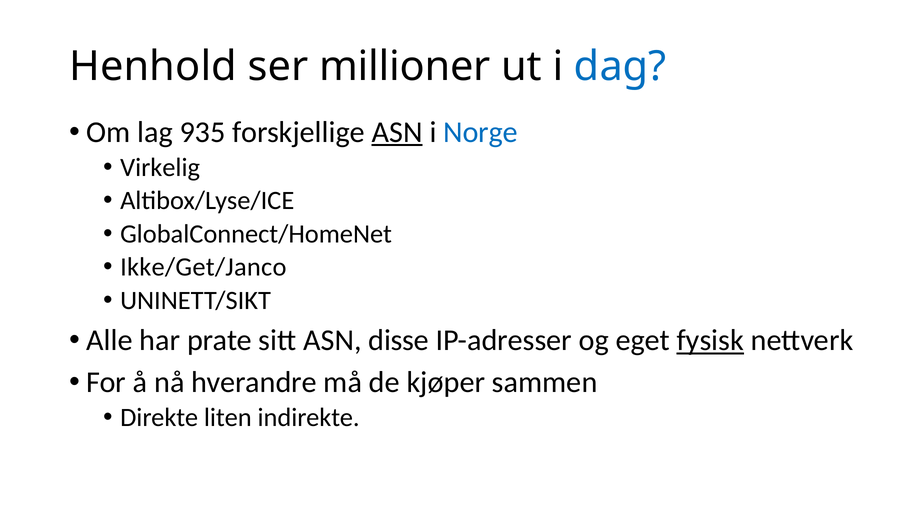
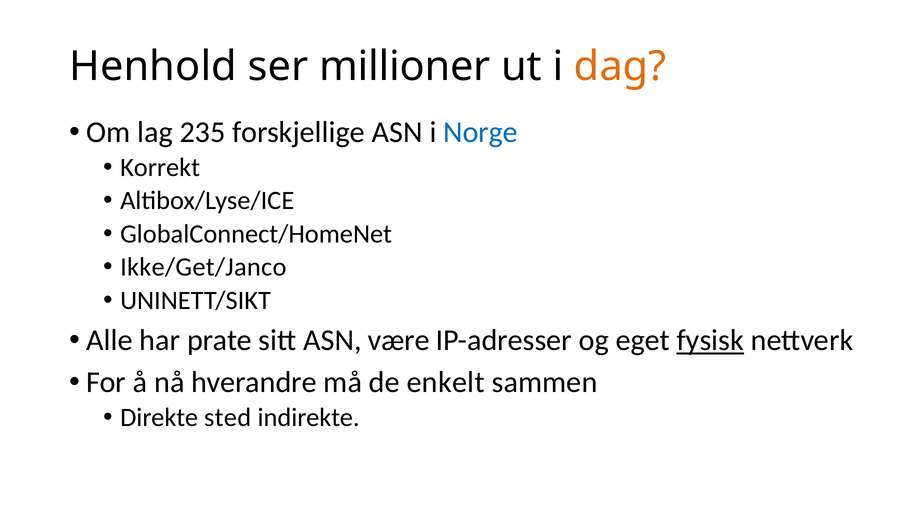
dag colour: blue -> orange (620, 67)
935: 935 -> 235 (203, 132)
ASN underline: present -> none (397, 132)
Virkelig: Virkelig -> Korrekt (160, 167)
disse: disse -> være (399, 340)
kjøper: kjøper -> enkelt (446, 383)
liten: liten -> sted (228, 418)
